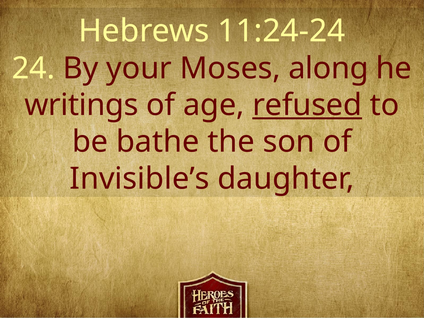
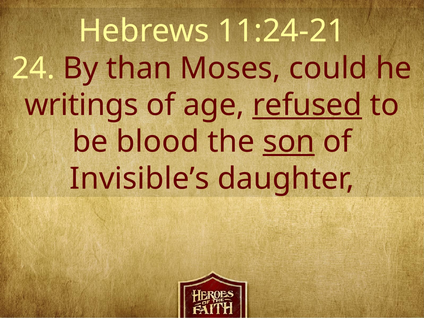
11:24-24: 11:24-24 -> 11:24-21 (282, 31)
your: your -> than (139, 68)
along: along -> could (328, 68)
bathe: bathe -> blood (158, 142)
son underline: none -> present (289, 142)
